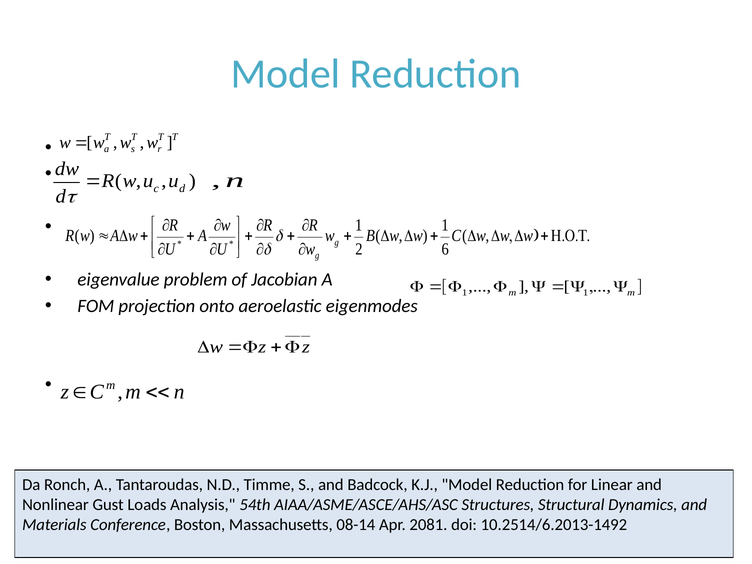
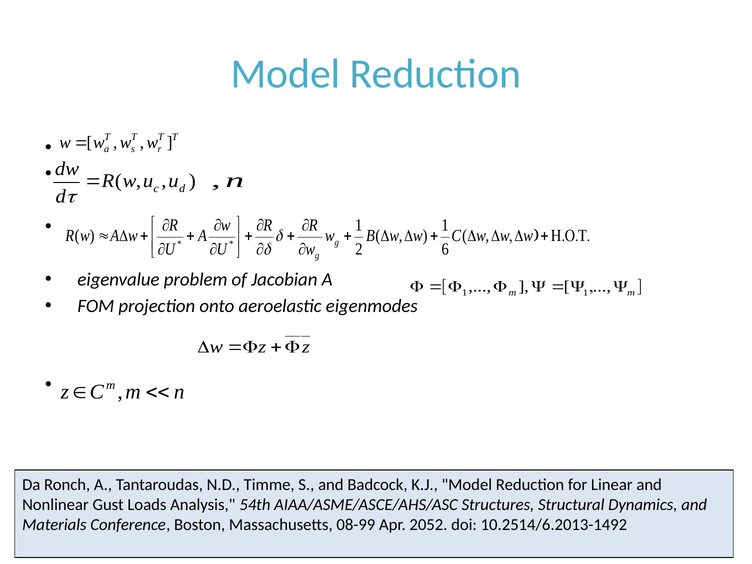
08-14: 08-14 -> 08-99 (356, 525)
2081: 2081 -> 2052 (428, 525)
